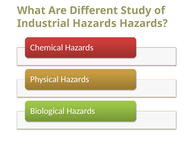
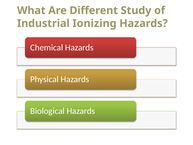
Industrial Hazards: Hazards -> Ionizing (94, 23)
